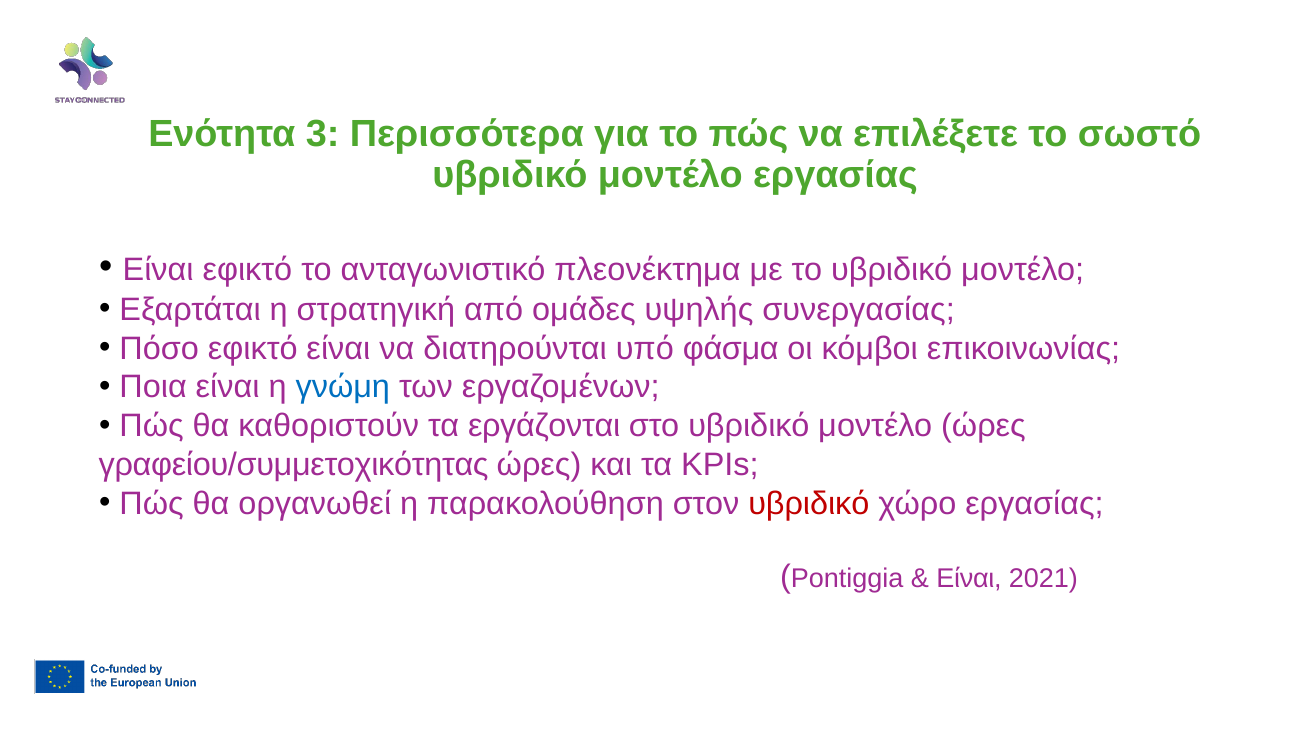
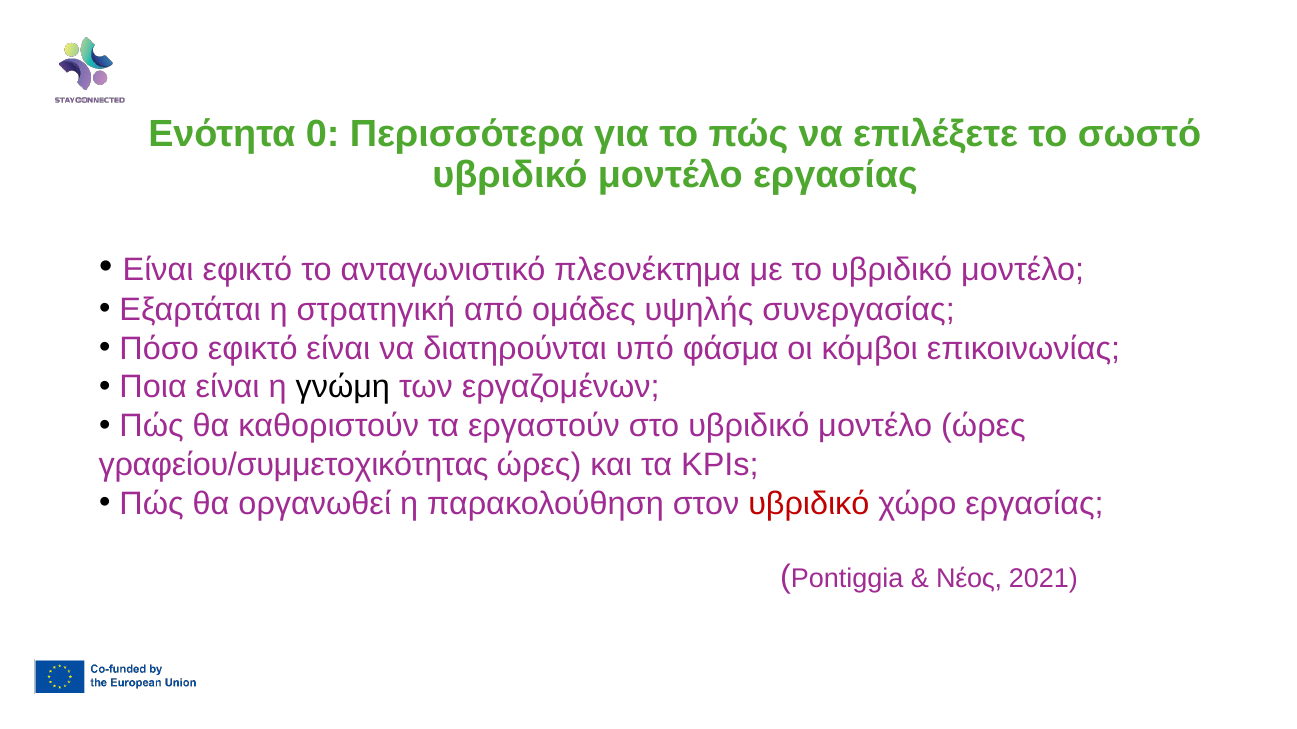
3: 3 -> 0 (323, 134)
γνώμη colour: blue -> black (343, 388)
εργάζονται: εργάζονται -> εργαστούν (544, 426)
Είναι: Είναι -> Νέος (969, 579)
